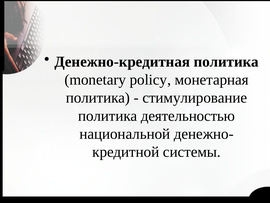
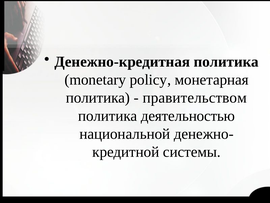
стимулирование: стимулирование -> правительством (195, 98)
